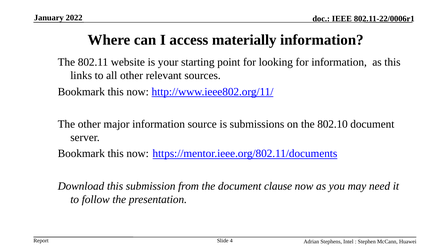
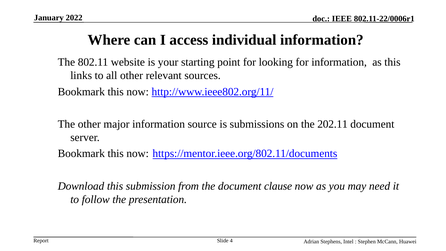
materially: materially -> individual (244, 40)
802.10: 802.10 -> 202.11 (333, 124)
